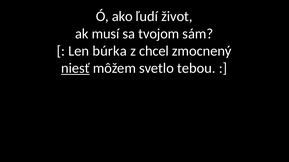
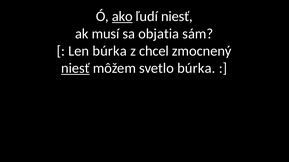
ako underline: none -> present (122, 16)
ľudí život: život -> niesť (177, 16)
tvojom: tvojom -> objatia (159, 34)
svetlo tebou: tebou -> búrka (196, 68)
